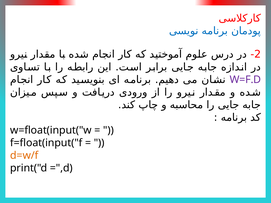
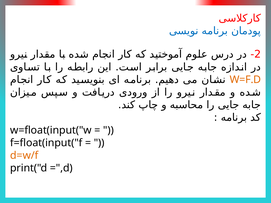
W=F.D colour: purple -> orange (245, 80)
